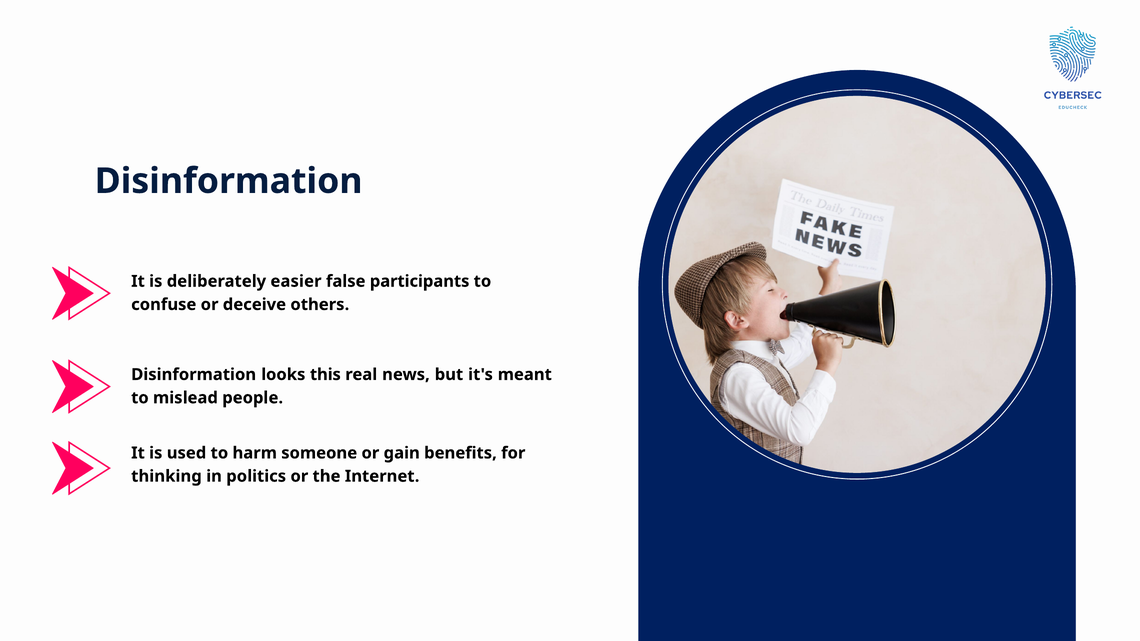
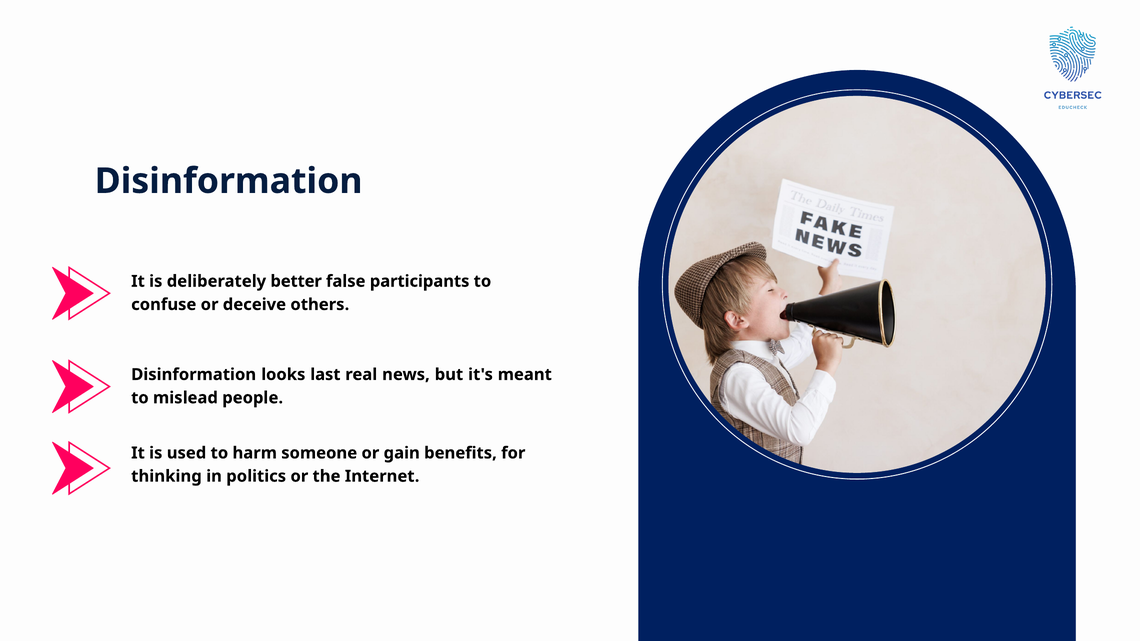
easier: easier -> better (296, 281)
this: this -> last (325, 375)
